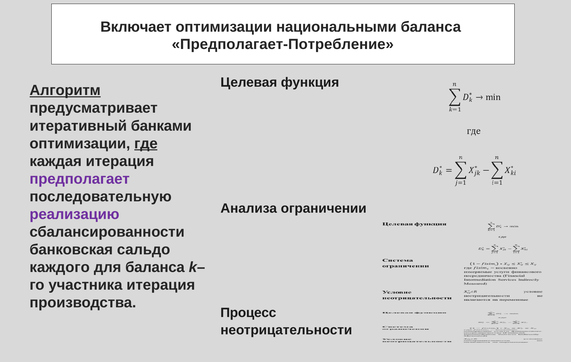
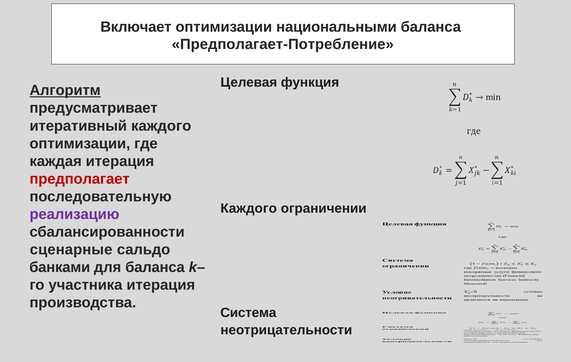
итеративный банками: банками -> каждого (161, 126)
где underline: present -> none (146, 144)
предполагает colour: purple -> red (80, 179)
Анализа: Анализа -> Каждого (249, 209)
банковская: банковская -> сценарные (71, 250)
каждого: каждого -> банками (60, 268)
Процесс: Процесс -> Система (248, 313)
